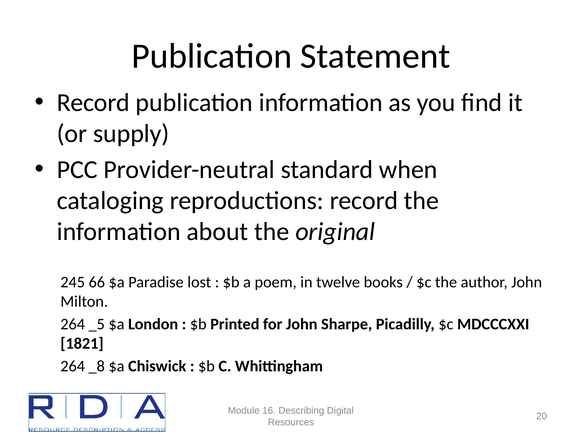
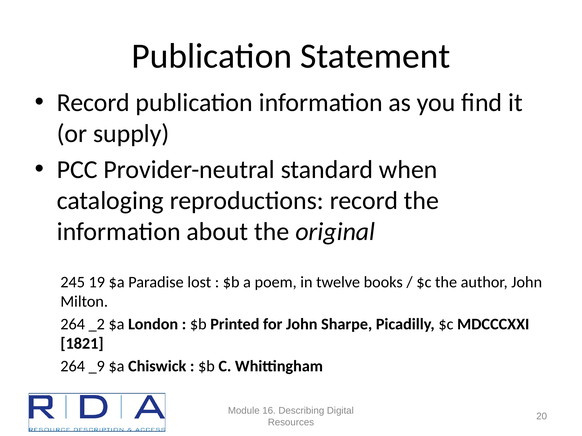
66: 66 -> 19 (97, 282)
_5: _5 -> _2 (97, 325)
_8: _8 -> _9 (97, 367)
